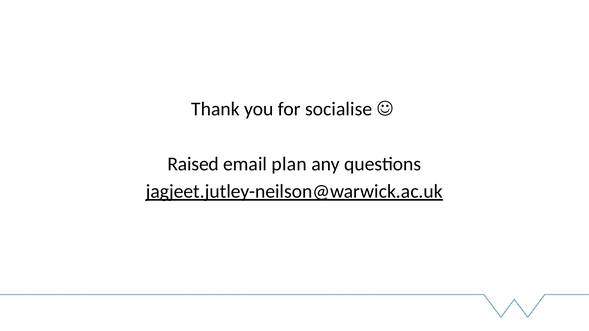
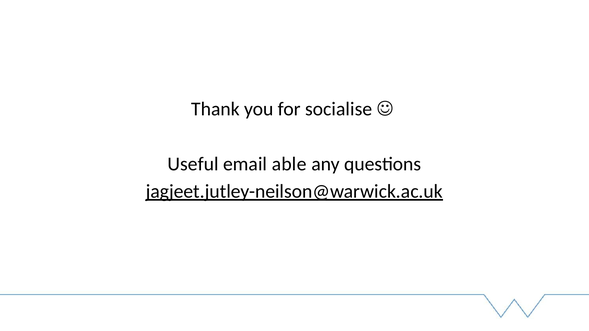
Raised: Raised -> Useful (193, 164)
plan: plan -> able (289, 164)
